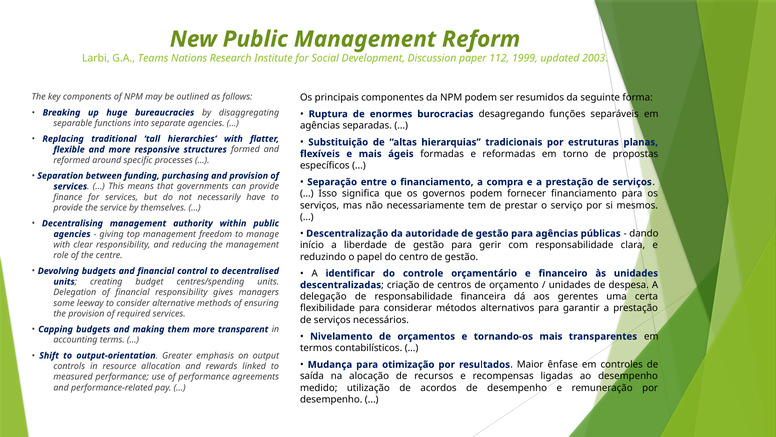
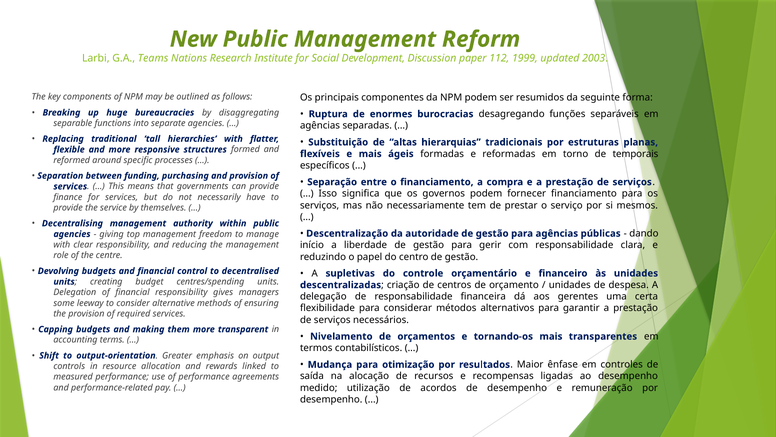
propostas: propostas -> temporais (635, 154)
identificar: identificar -> supletivas (350, 273)
